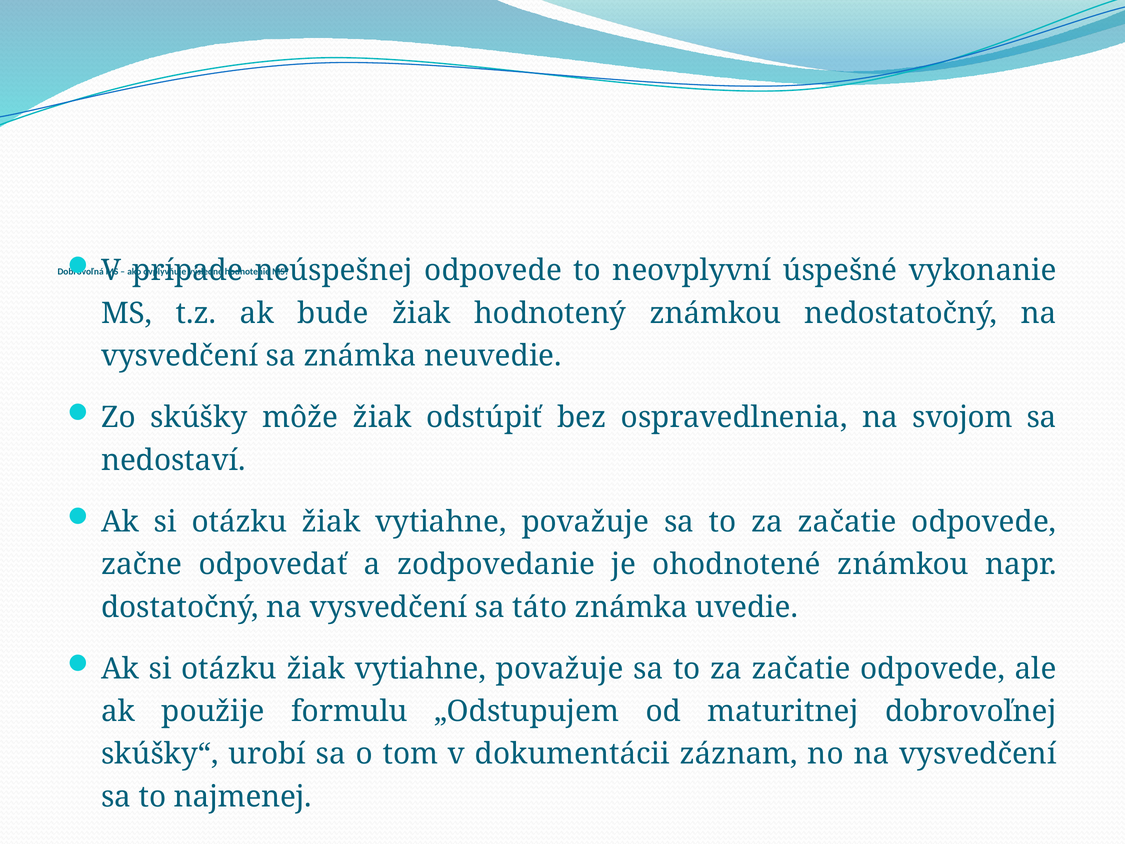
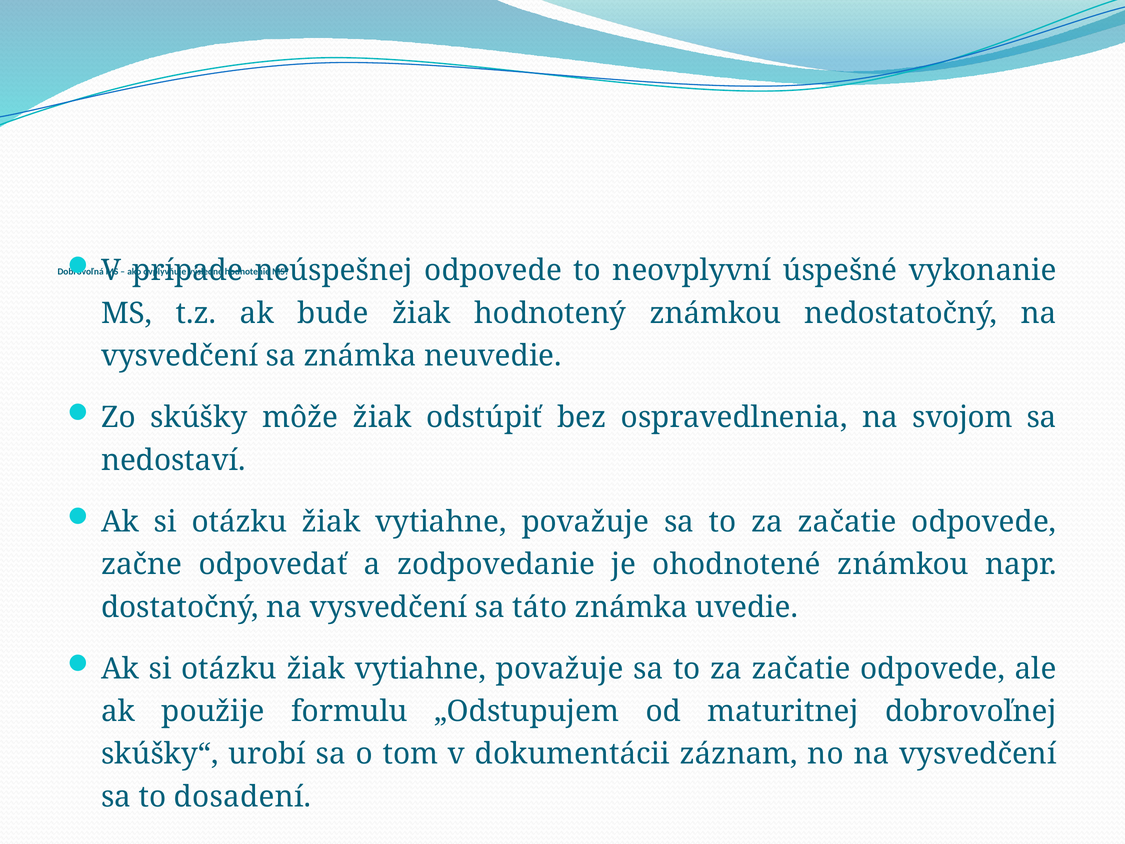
najmenej: najmenej -> dosadení (243, 797)
